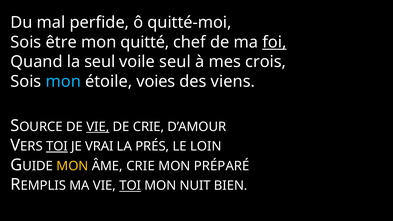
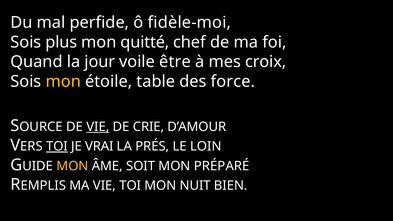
quitté-moi: quitté-moi -> fidèle-moi (189, 23)
être: être -> plus (61, 42)
foi underline: present -> none (274, 42)
la seul: seul -> jour (100, 62)
voile seul: seul -> être (175, 62)
crois: crois -> croix (266, 62)
mon colour: light blue -> yellow (63, 81)
voies: voies -> table (156, 81)
viens: viens -> force (233, 81)
ÂME CRIE: CRIE -> SOIT (141, 166)
TOI underline: present -> none (130, 186)
